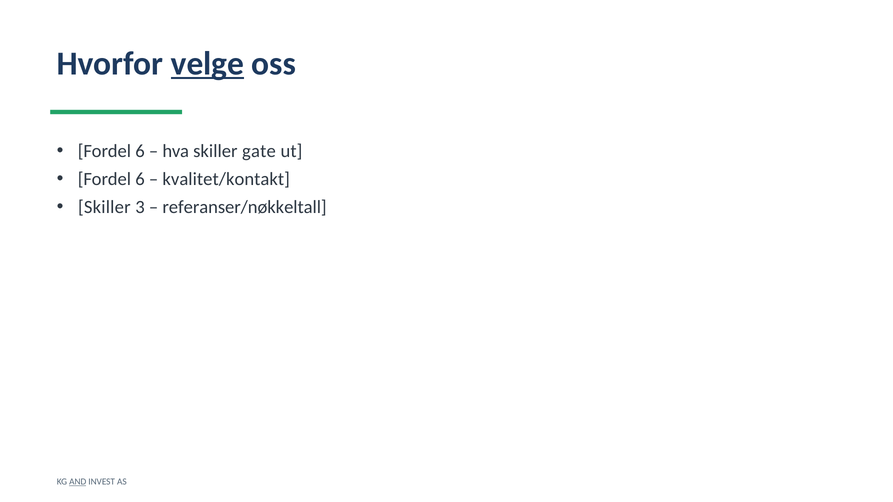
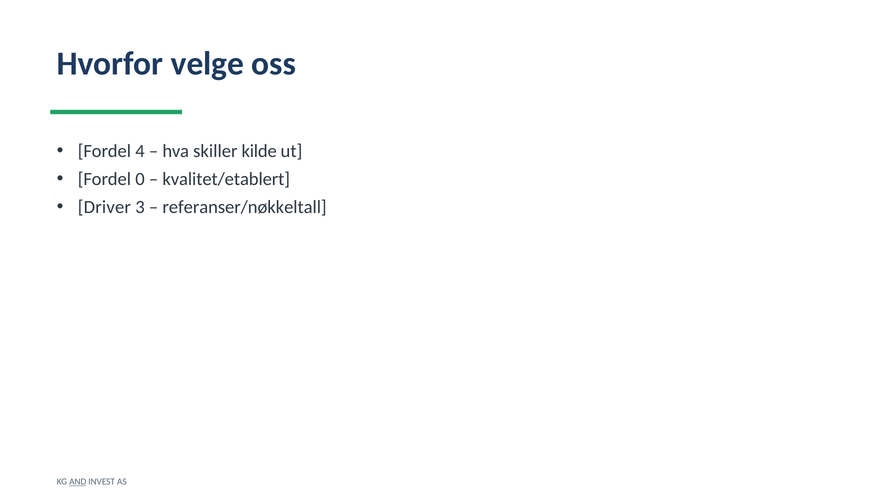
velge underline: present -> none (207, 64)
6: 6 -> 4 (140, 151)
gate: gate -> kilde (259, 151)
6: 6 -> 0 (140, 179)
kvalitet/kontakt: kvalitet/kontakt -> kvalitet/etablert (226, 179)
Skiller: Skiller -> Driver (104, 207)
